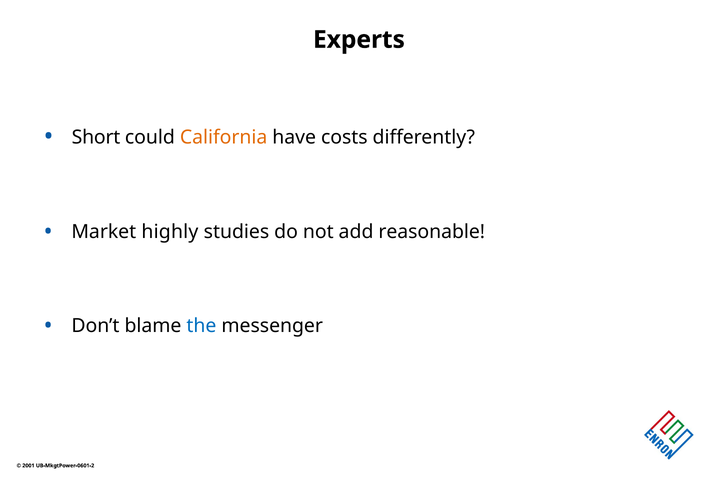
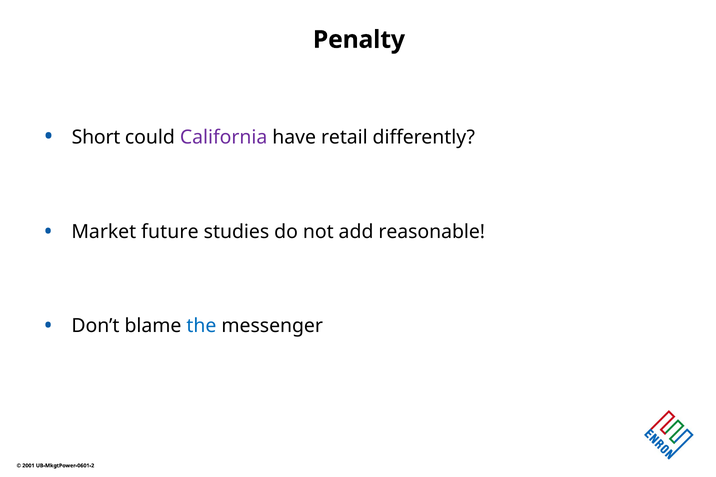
Experts: Experts -> Penalty (359, 40)
California colour: orange -> purple (224, 137)
costs: costs -> retail (344, 137)
highly: highly -> future (170, 232)
